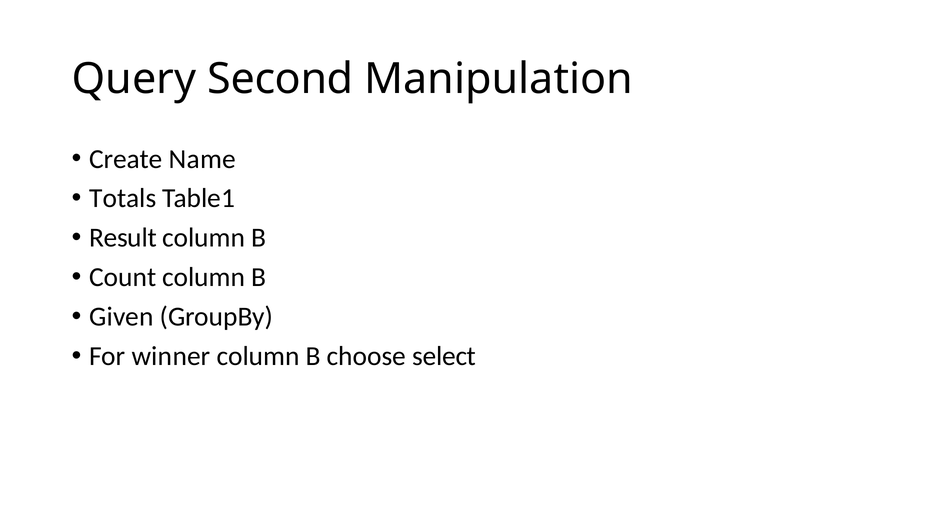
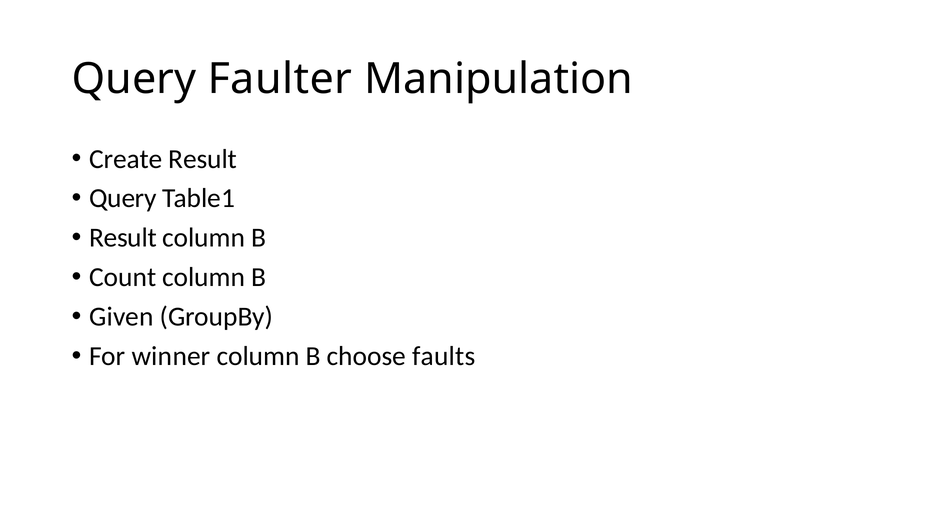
Second: Second -> Faulter (280, 79)
Create Name: Name -> Result (203, 159)
Totals: Totals -> Query (123, 199)
select: select -> faults (444, 356)
